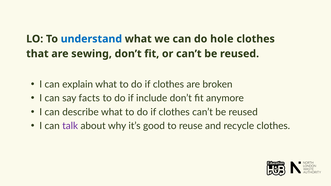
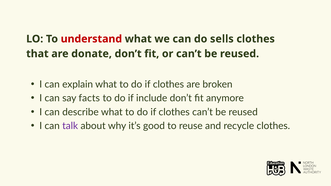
understand colour: blue -> red (91, 39)
hole: hole -> sells (222, 39)
sewing: sewing -> donate (92, 54)
